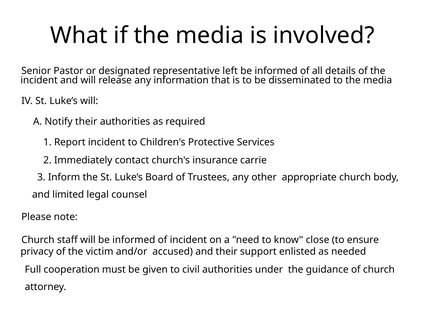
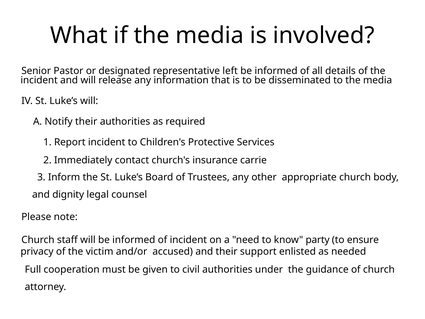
limited: limited -> dignity (68, 194)
close: close -> party (318, 240)
